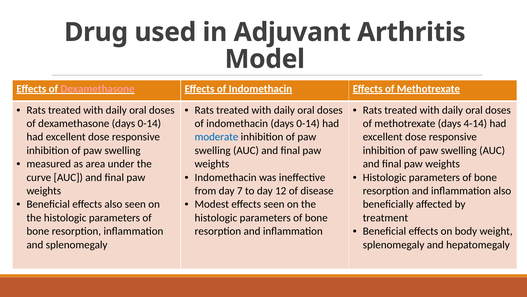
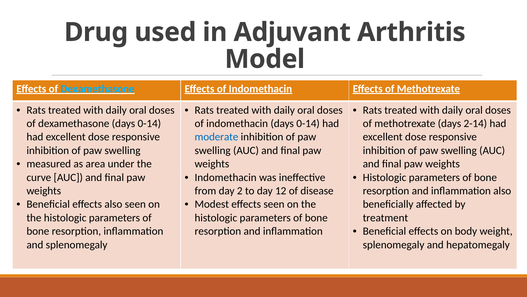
Dexamethasone colour: pink -> light blue (98, 89)
4-14: 4-14 -> 2-14 (475, 123)
7: 7 -> 2 (240, 190)
